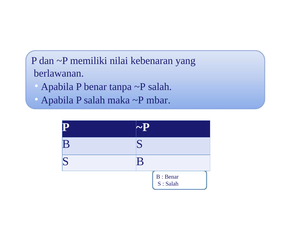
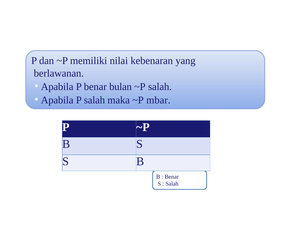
tanpa: tanpa -> bulan (121, 87)
